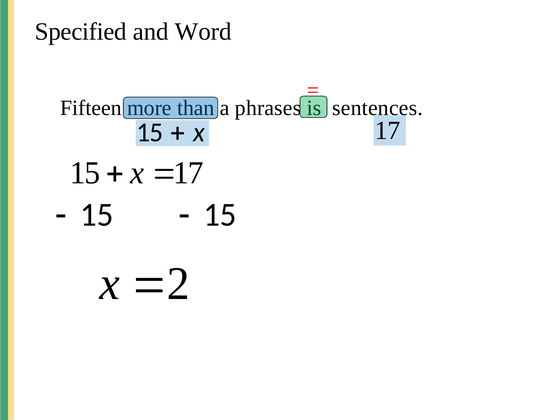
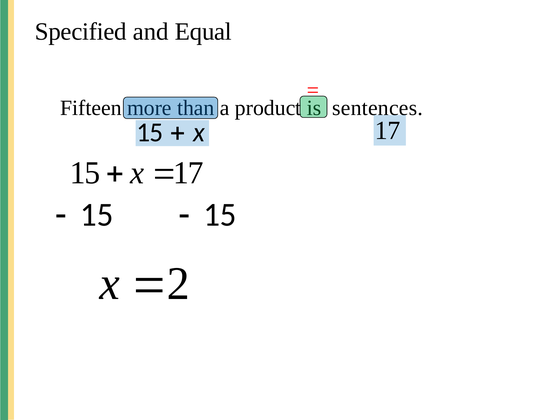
Word: Word -> Equal (203, 32)
phrases: phrases -> product (268, 108)
